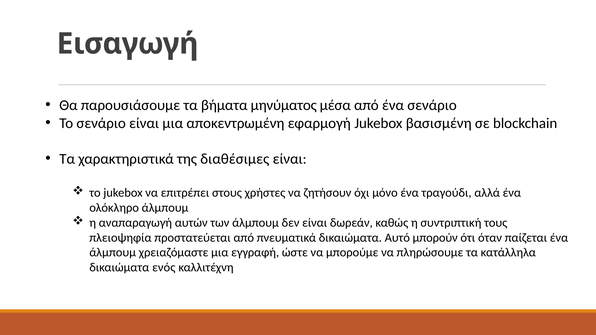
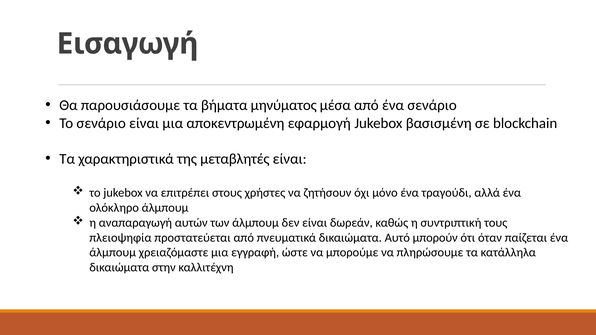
διαθέσιμες: διαθέσιμες -> μεταβλητές (235, 159)
ενός: ενός -> στην (164, 268)
